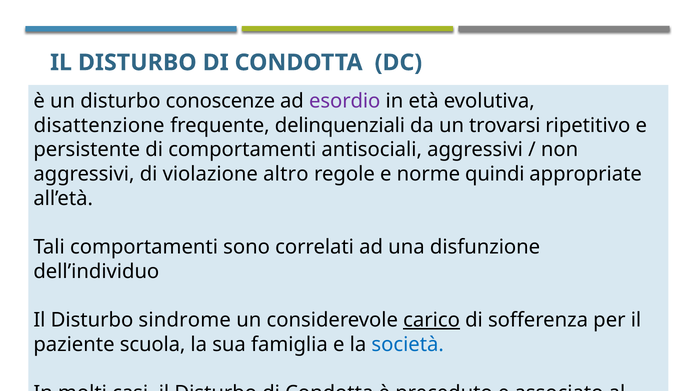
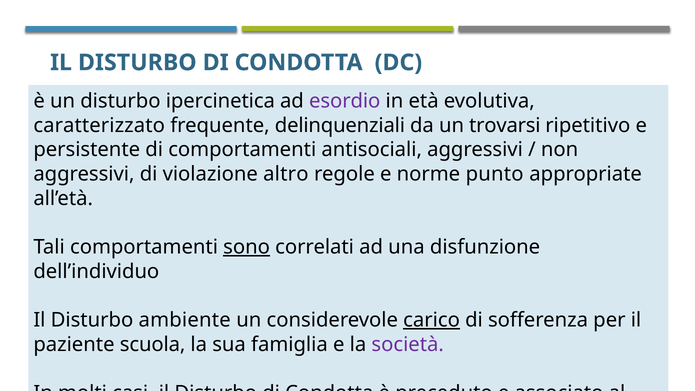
conoscenze: conoscenze -> ipercinetica (220, 101)
disattenzione: disattenzione -> caratterizzato (99, 125)
quindi: quindi -> punto (495, 174)
sono underline: none -> present (247, 247)
sindrome: sindrome -> ambiente (185, 320)
società colour: blue -> purple (408, 344)
